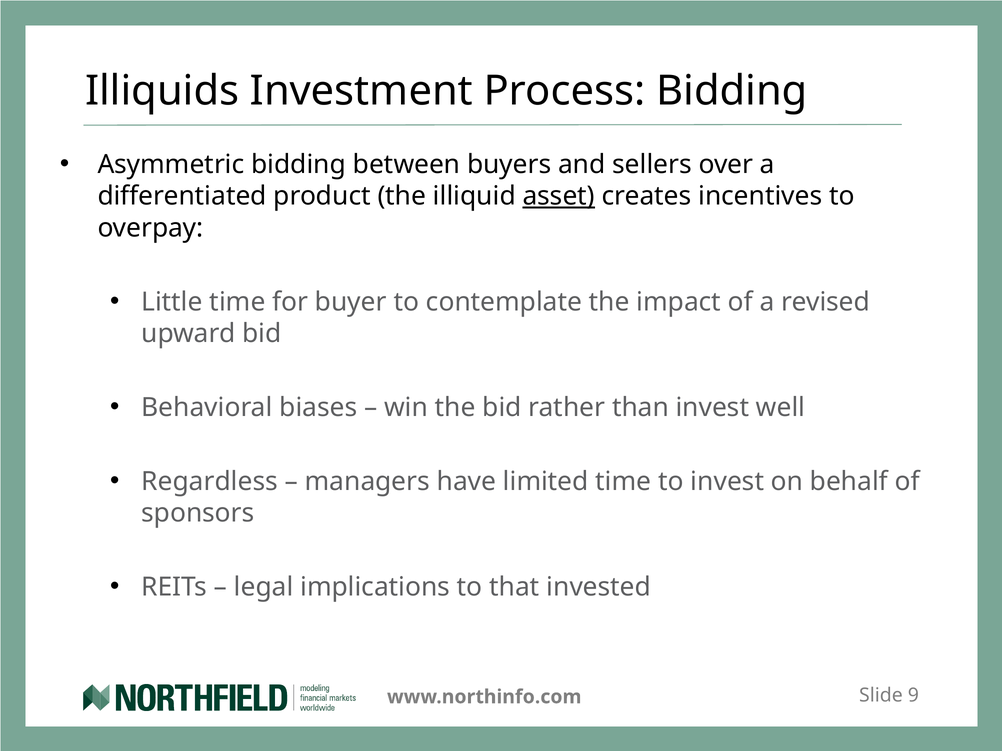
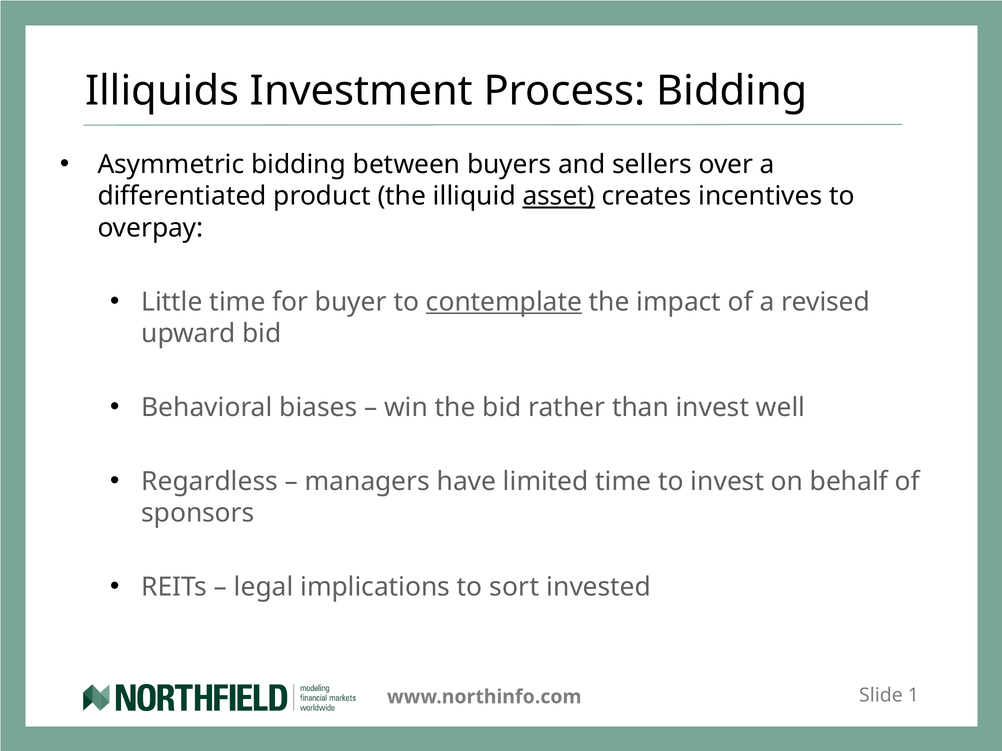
contemplate underline: none -> present (504, 302)
that: that -> sort (514, 587)
9: 9 -> 1 (913, 696)
